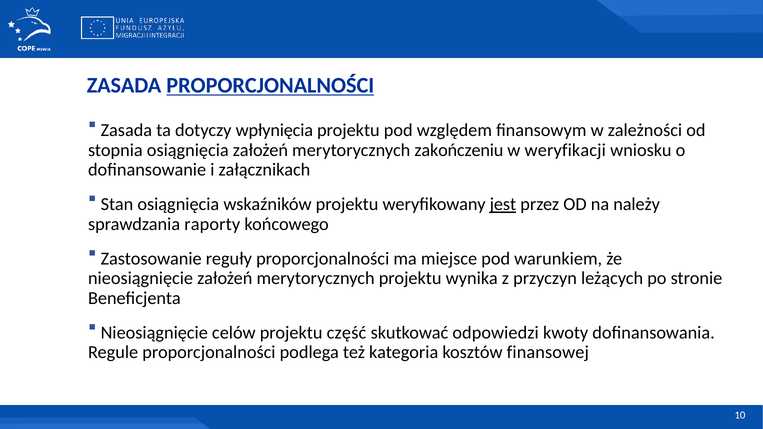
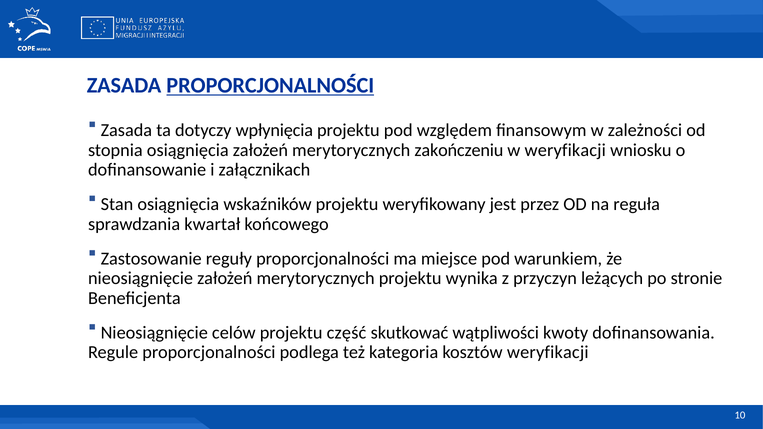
jest underline: present -> none (503, 205)
należy: należy -> reguła (637, 205)
raporty: raporty -> kwartał (212, 224)
odpowiedzi: odpowiedzi -> wątpliwości (496, 333)
kosztów finansowej: finansowej -> weryfikacji (548, 352)
